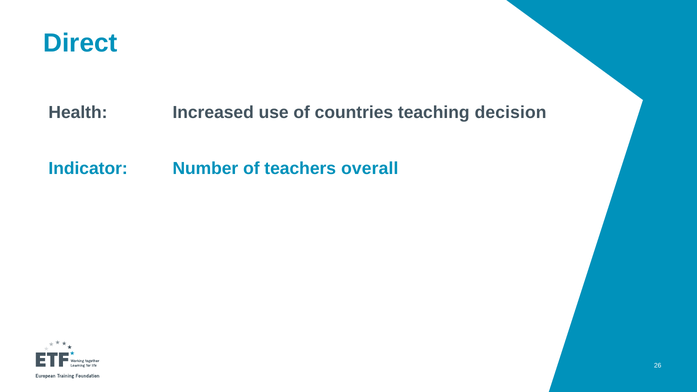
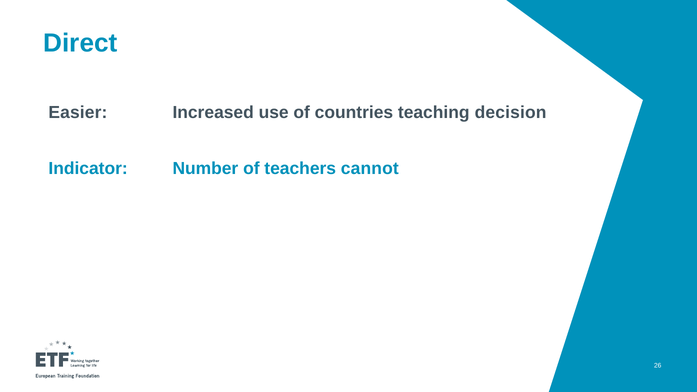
Health: Health -> Easier (78, 113)
overall: overall -> cannot (370, 169)
